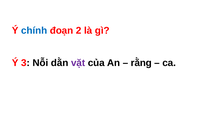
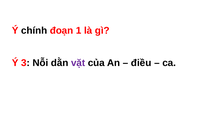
chính colour: blue -> black (34, 31)
2: 2 -> 1 (79, 31)
rằng: rằng -> điều (141, 63)
